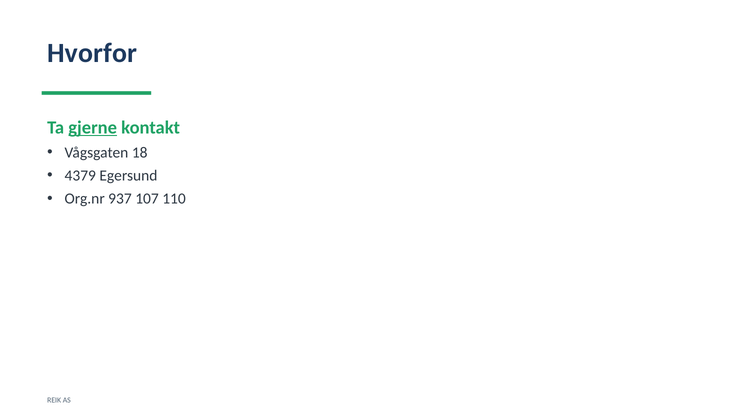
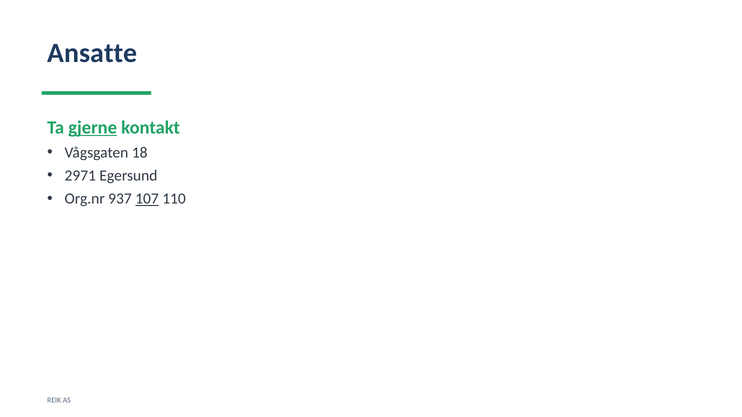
Hvorfor: Hvorfor -> Ansatte (92, 53)
4379: 4379 -> 2971 (80, 176)
107 underline: none -> present (147, 199)
